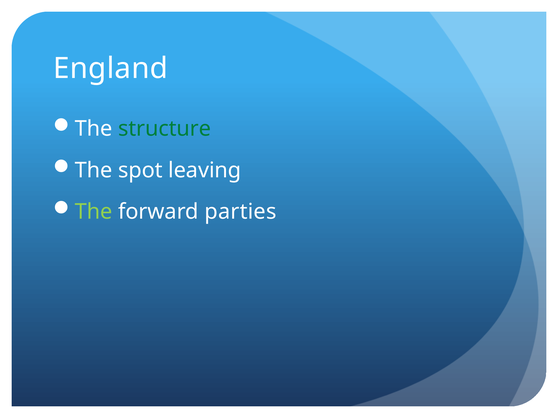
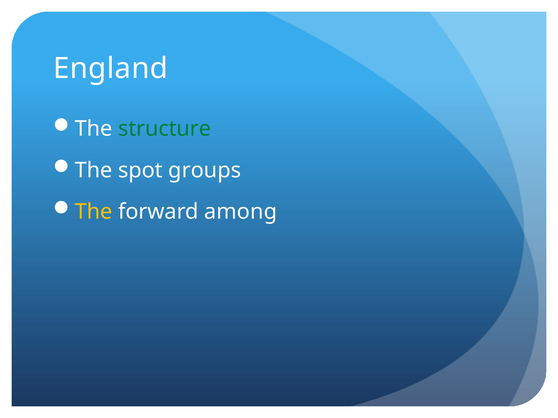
leaving: leaving -> groups (205, 170)
The colour: light green -> yellow (94, 212)
parties: parties -> among (241, 212)
